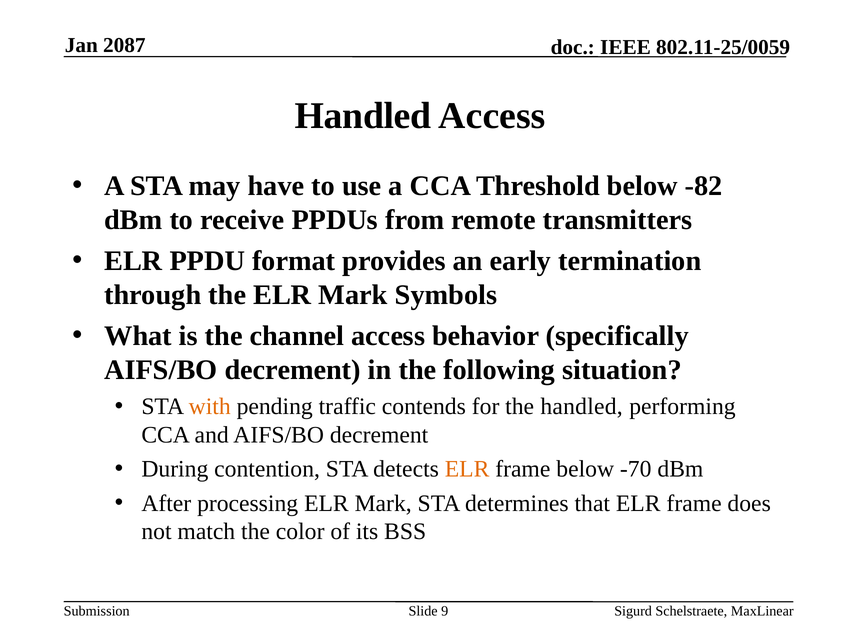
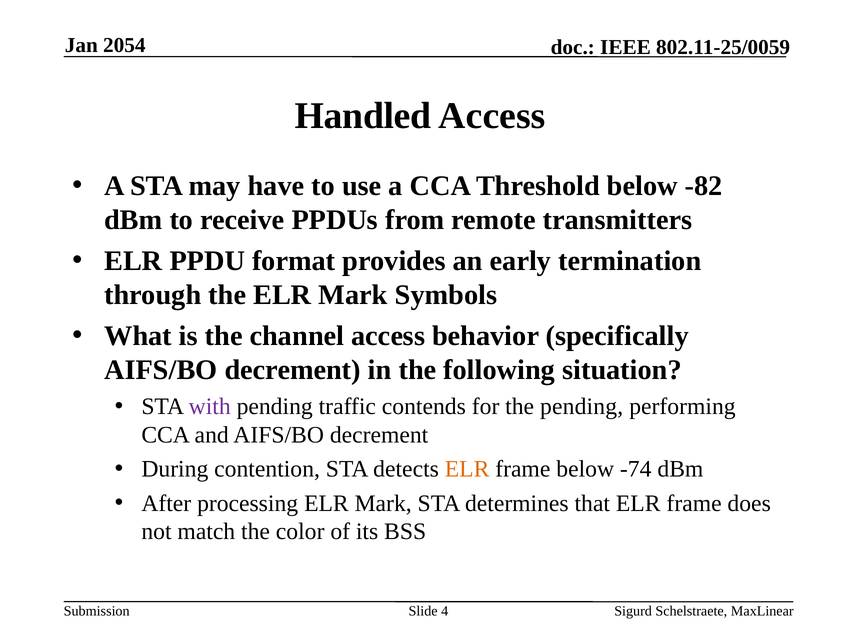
2087: 2087 -> 2054 (124, 45)
with colour: orange -> purple (210, 407)
the handled: handled -> pending (582, 407)
-70: -70 -> -74 (636, 470)
9: 9 -> 4 (445, 611)
